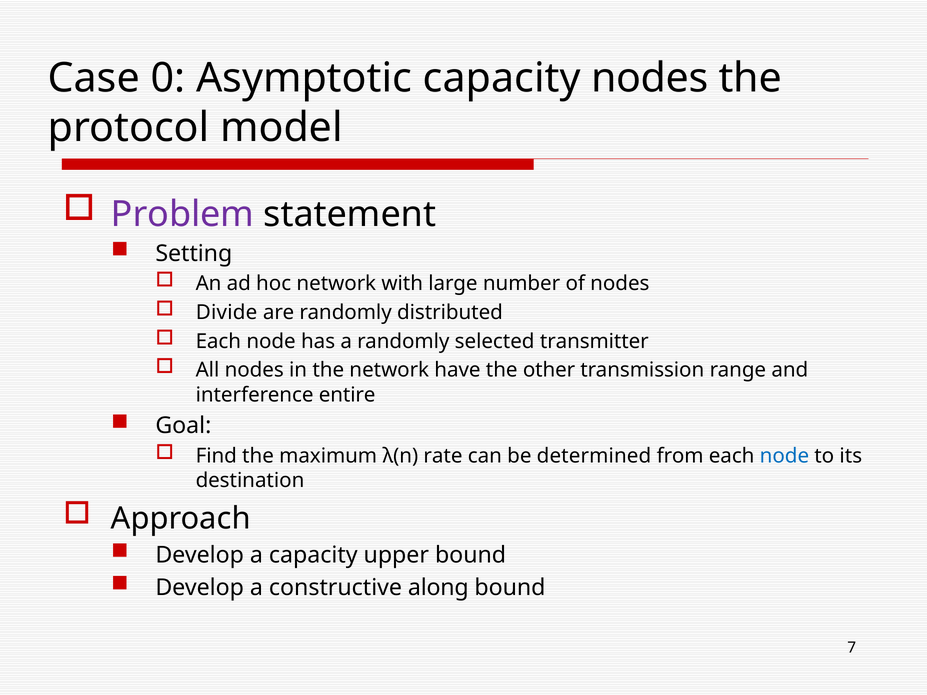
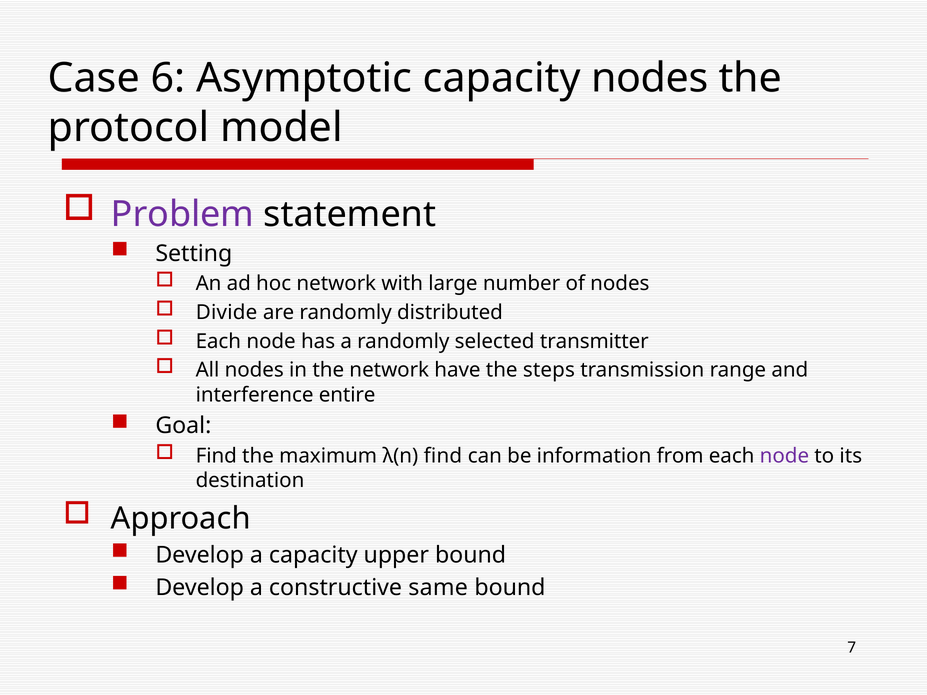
0: 0 -> 6 (168, 78)
other: other -> steps (549, 370)
λ(n rate: rate -> find (443, 456)
determined: determined -> information (594, 456)
node colour: blue -> purple (784, 456)
along: along -> same (438, 588)
